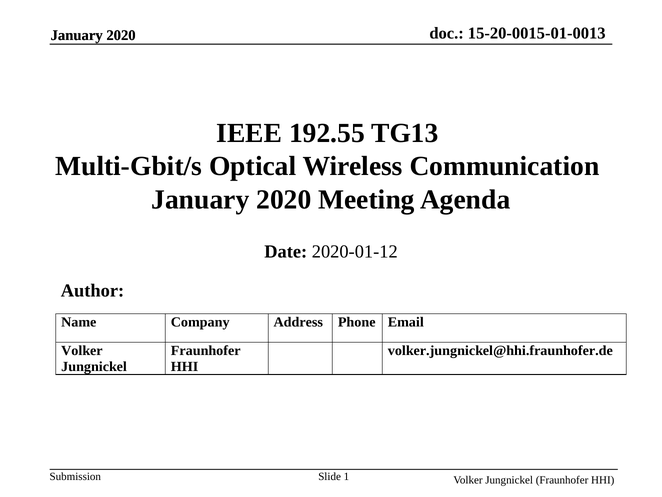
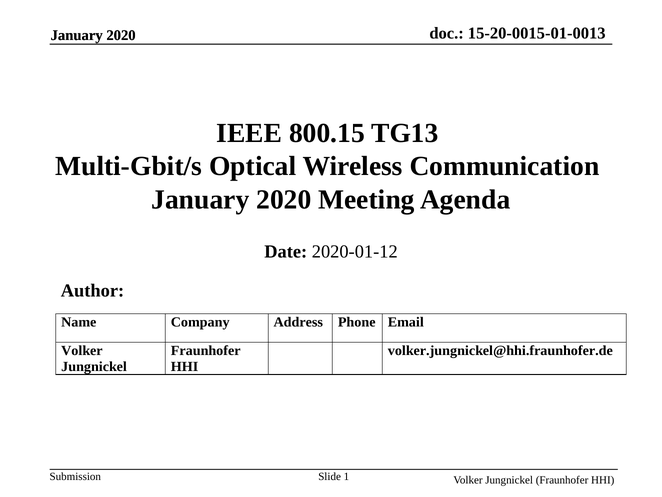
192.55: 192.55 -> 800.15 (327, 133)
